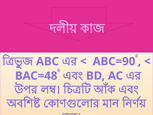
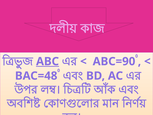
ABC underline: none -> present (48, 61)
